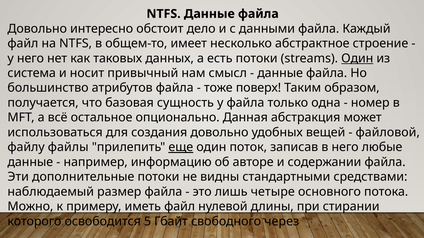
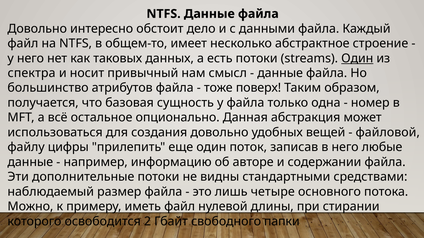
система: система -> спектра (32, 73)
файлы: файлы -> цифры (68, 147)
еще underline: present -> none (181, 147)
5: 5 -> 2 (147, 222)
через: через -> папки (282, 222)
